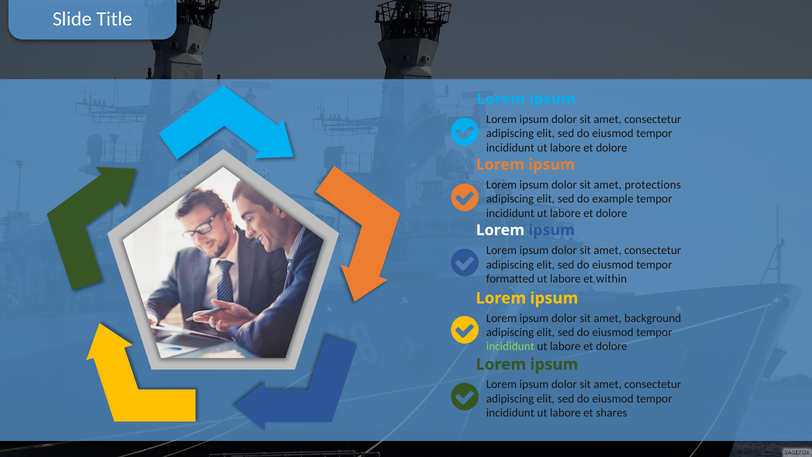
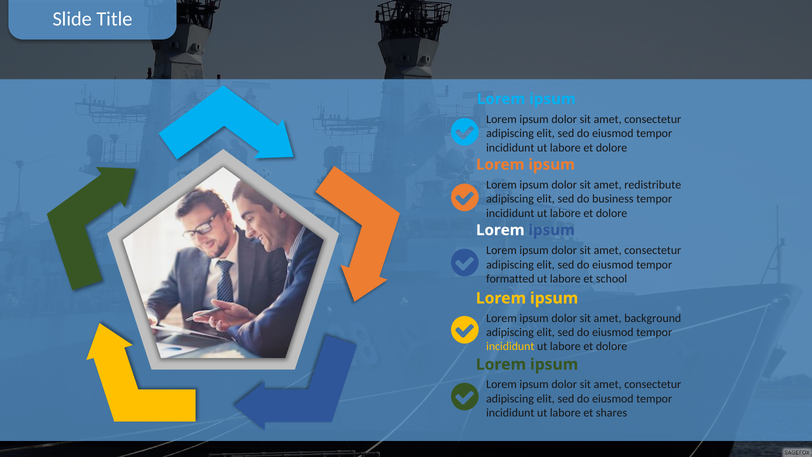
protections: protections -> redistribute (653, 185)
example: example -> business (613, 199)
within: within -> school (612, 279)
incididunt colour: light green -> yellow (510, 346)
